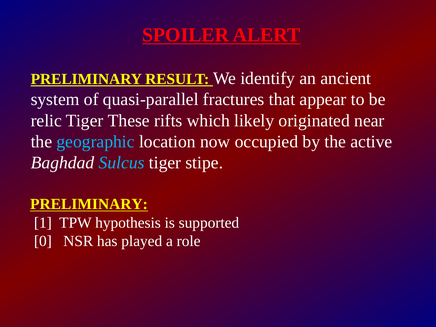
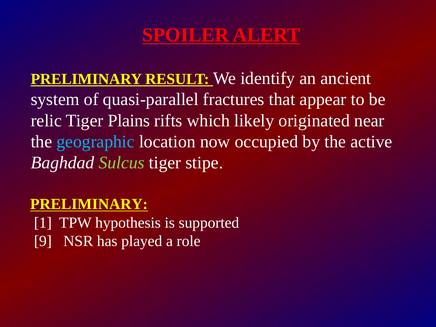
These: These -> Plains (129, 121)
Sulcus colour: light blue -> light green (122, 163)
0: 0 -> 9 (43, 241)
